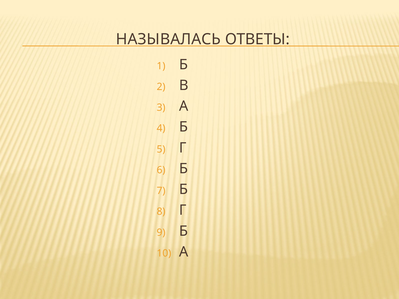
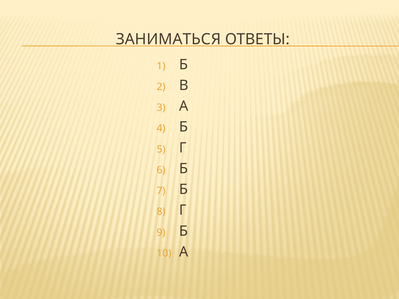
НАЗЫВАЛАСЬ: НАЗЫВАЛАСЬ -> ЗАНИМАТЬСЯ (168, 39)
